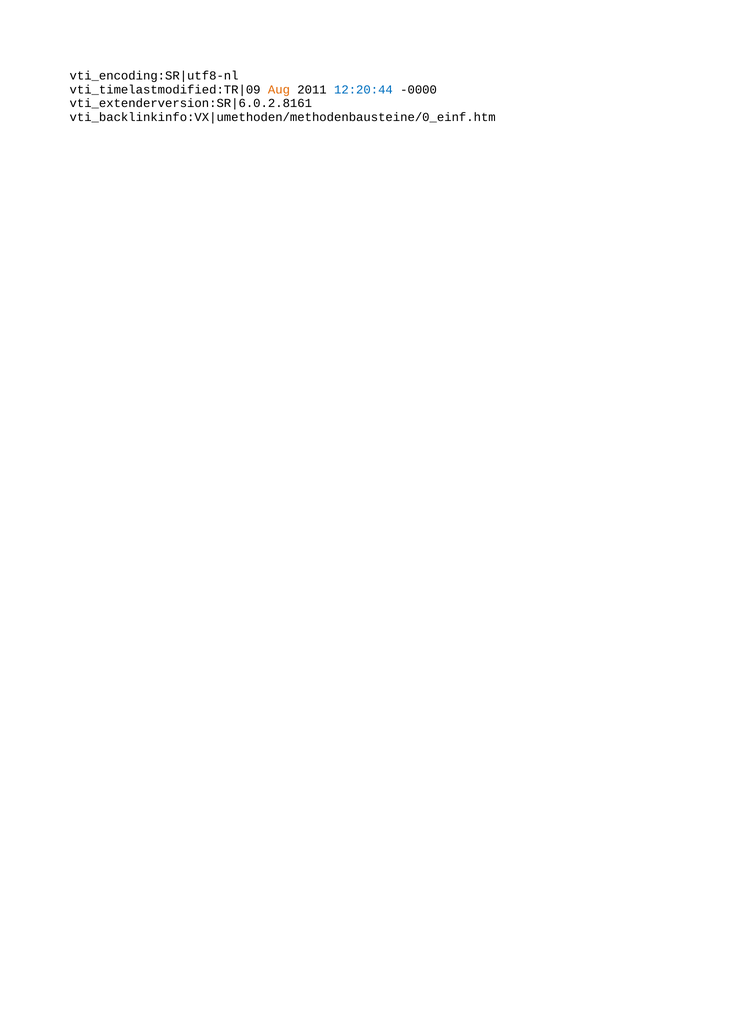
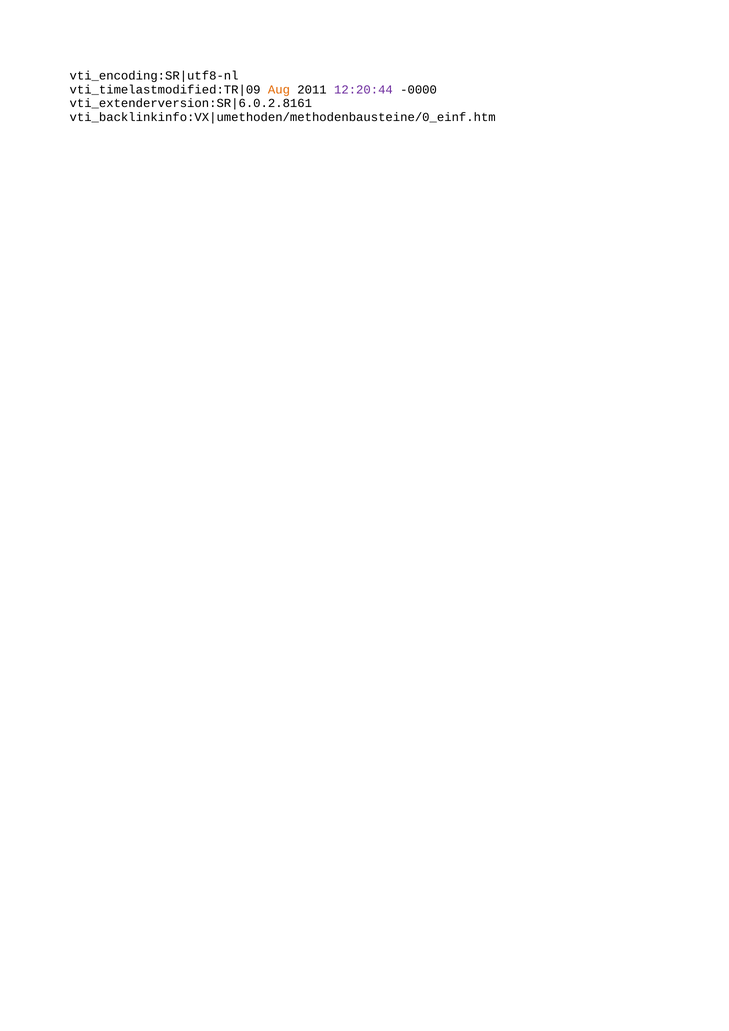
12:20:44 colour: blue -> purple (363, 90)
